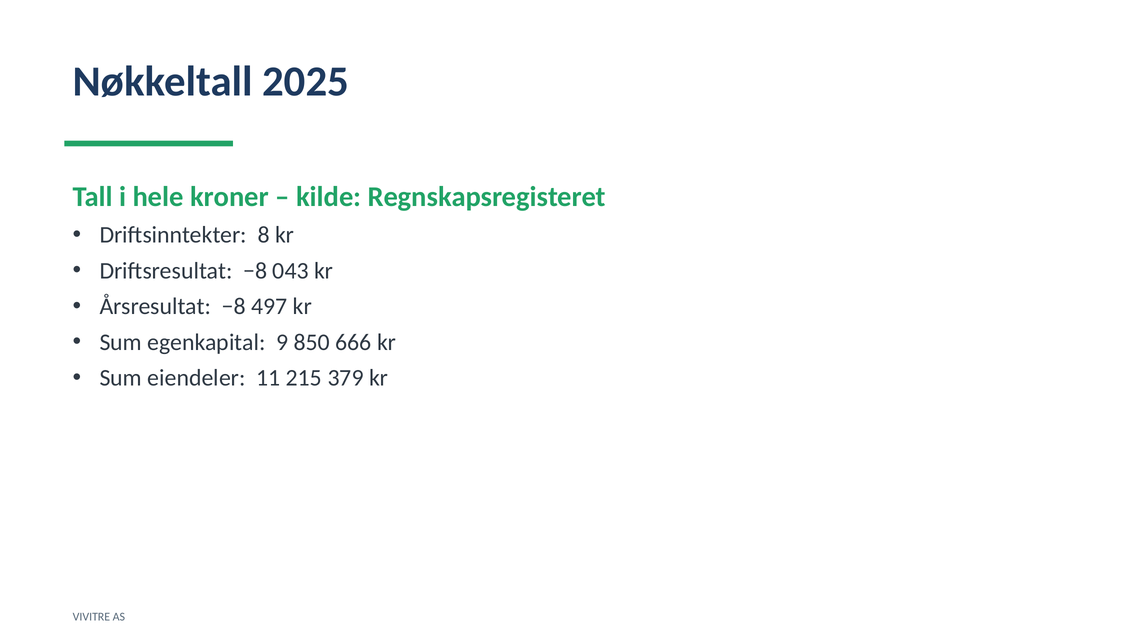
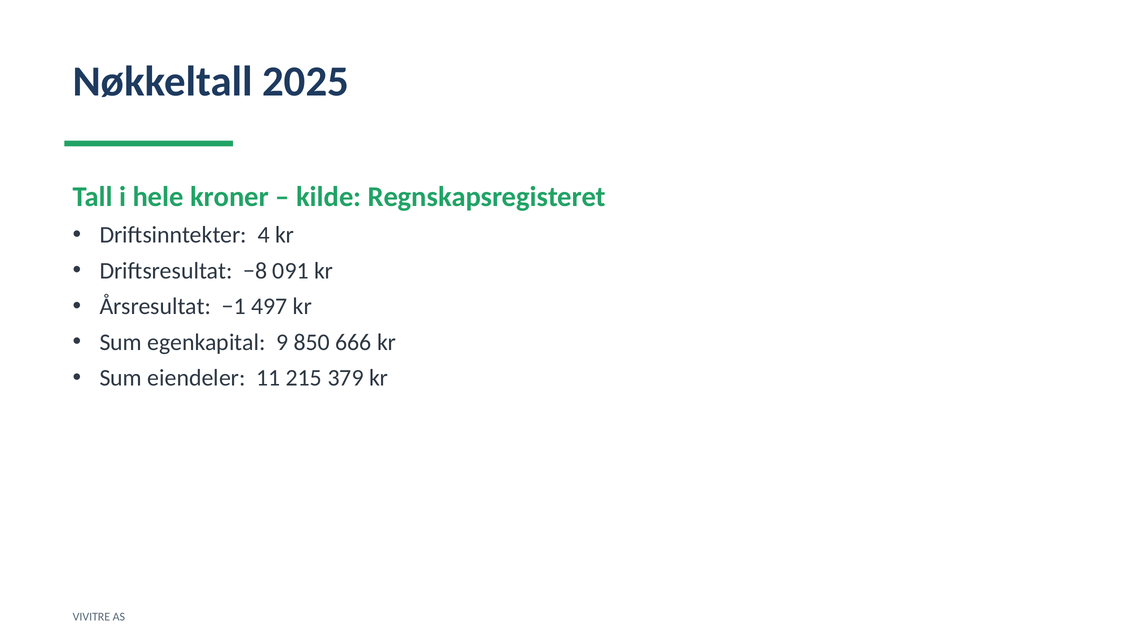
8: 8 -> 4 (264, 235)
043: 043 -> 091 (291, 271)
Årsresultat −8: −8 -> −1 (234, 307)
